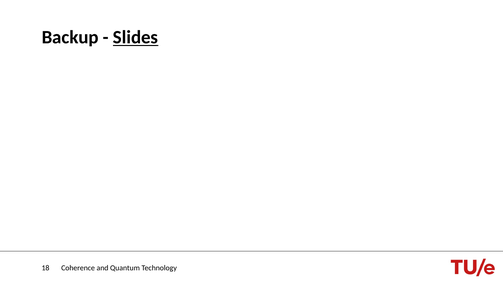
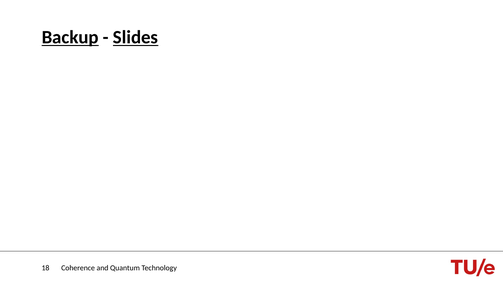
Backup underline: none -> present (70, 37)
